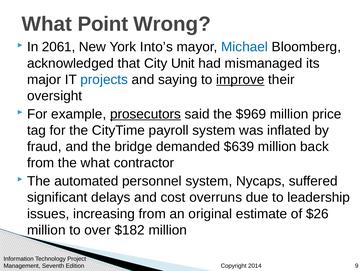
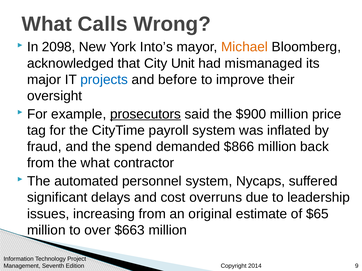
Point: Point -> Calls (103, 24)
2061: 2061 -> 2098 (59, 47)
Michael colour: blue -> orange (245, 47)
saying: saying -> before (178, 80)
improve underline: present -> none (240, 80)
$969: $969 -> $900 (251, 114)
bridge: bridge -> spend (133, 147)
$639: $639 -> $866 (239, 147)
$26: $26 -> $65 (317, 214)
$182: $182 -> $663 (130, 230)
